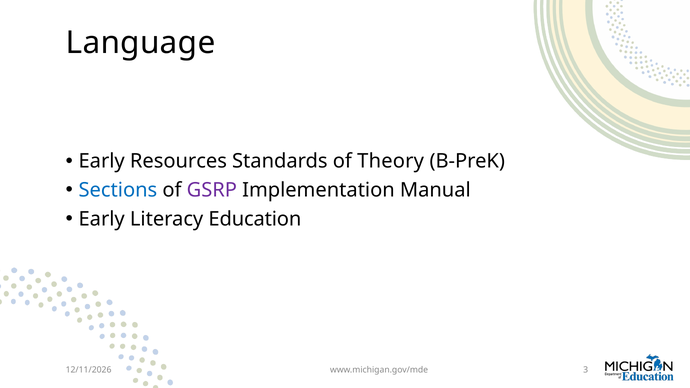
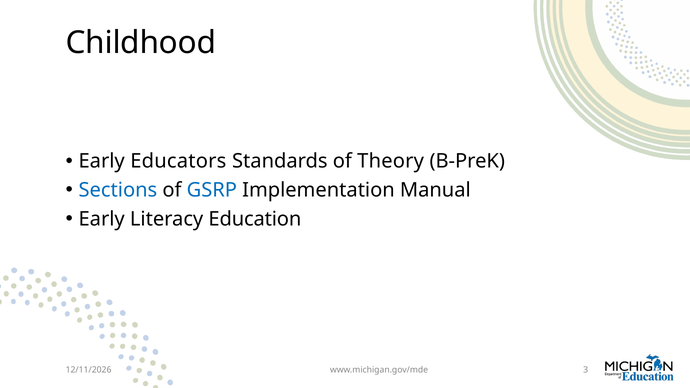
Language: Language -> Childhood (141, 43)
Resources: Resources -> Educators (178, 161)
GSRP colour: purple -> blue (212, 190)
